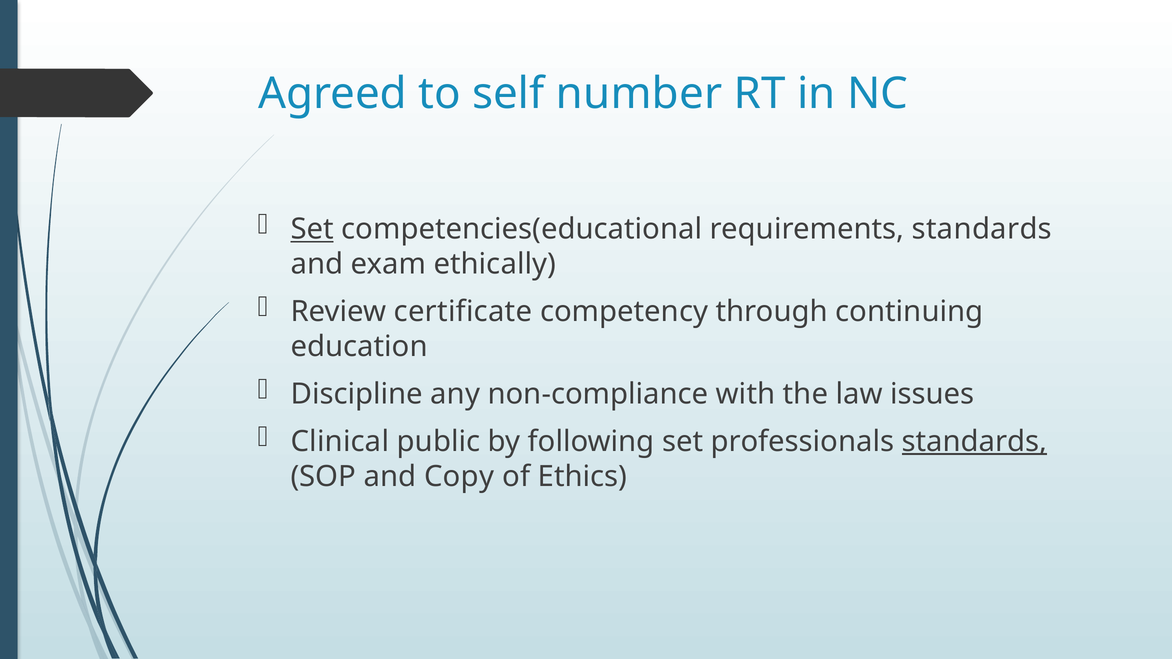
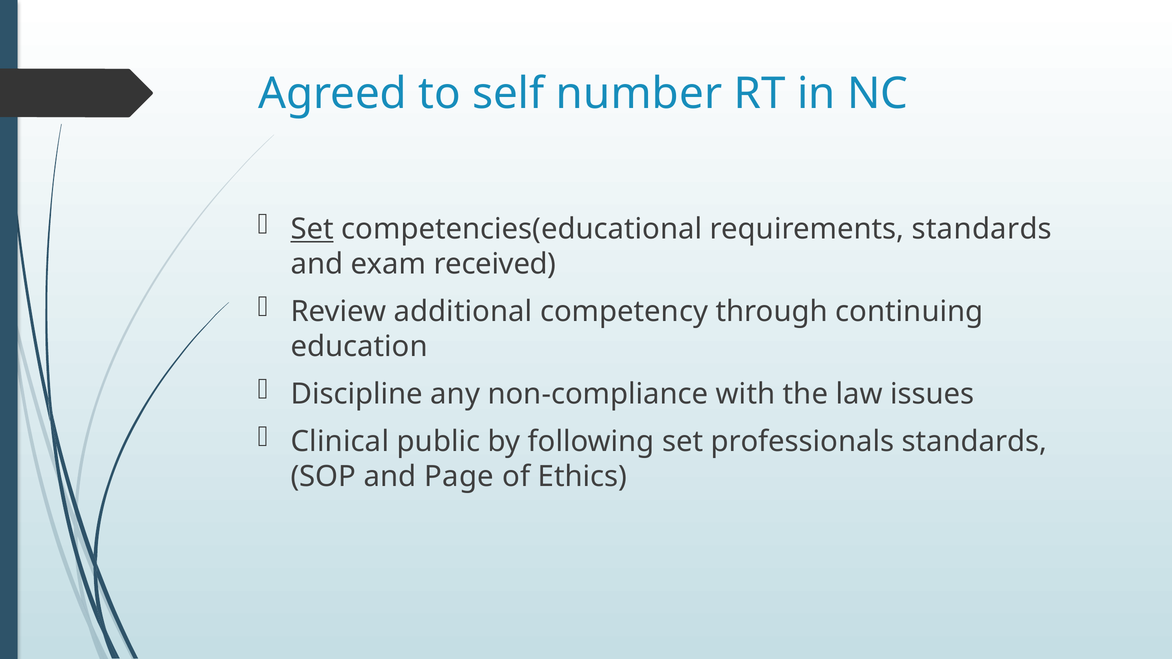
ethically: ethically -> received (495, 264)
certificate: certificate -> additional (463, 312)
standards underline: present -> none (974, 442)
Copy: Copy -> Page (459, 477)
